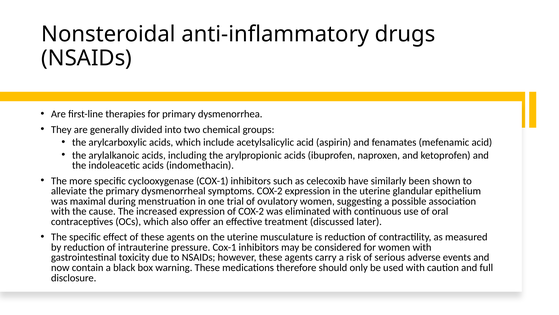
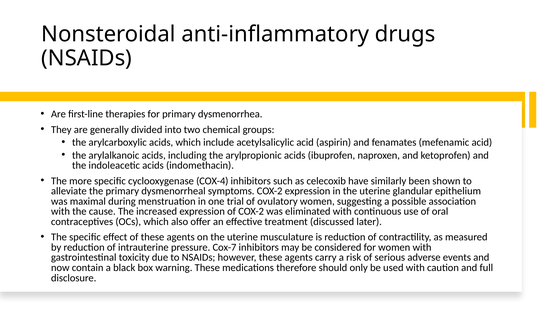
cyclooxygenase COX-1: COX-1 -> COX-4 (212, 181)
pressure Cox-1: Cox-1 -> Cox-7 (224, 247)
